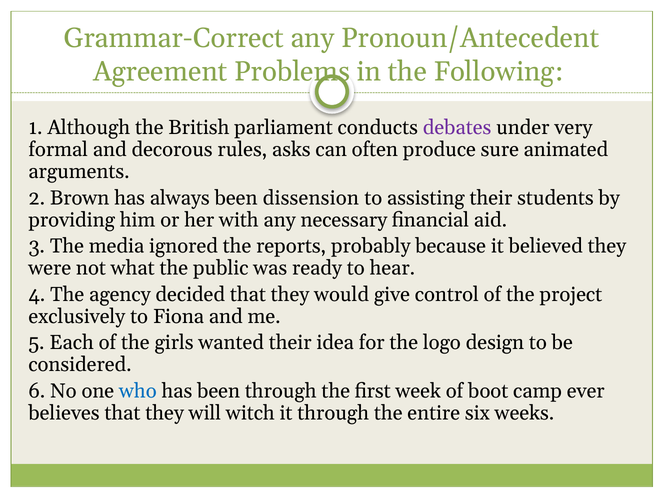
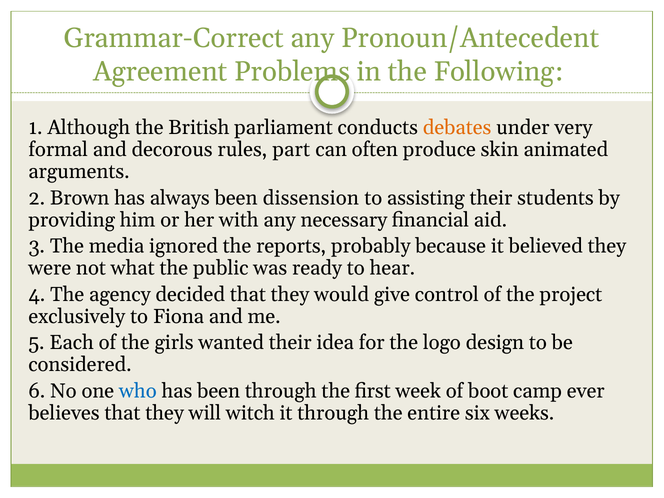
debates colour: purple -> orange (457, 128)
asks: asks -> part (291, 150)
sure: sure -> skin (500, 150)
